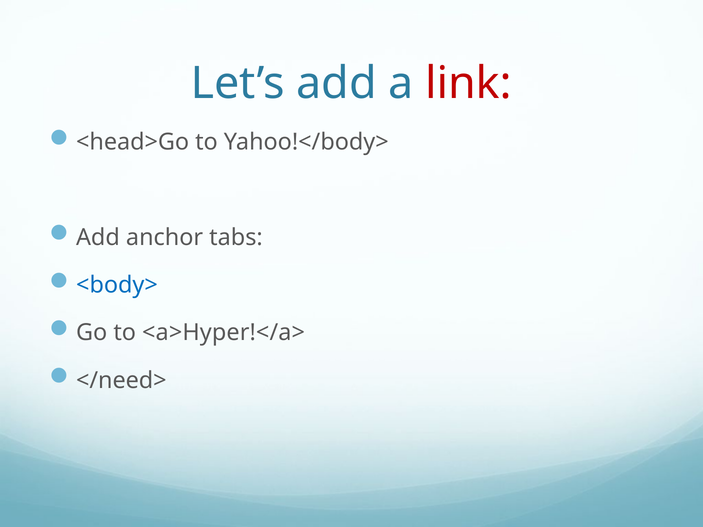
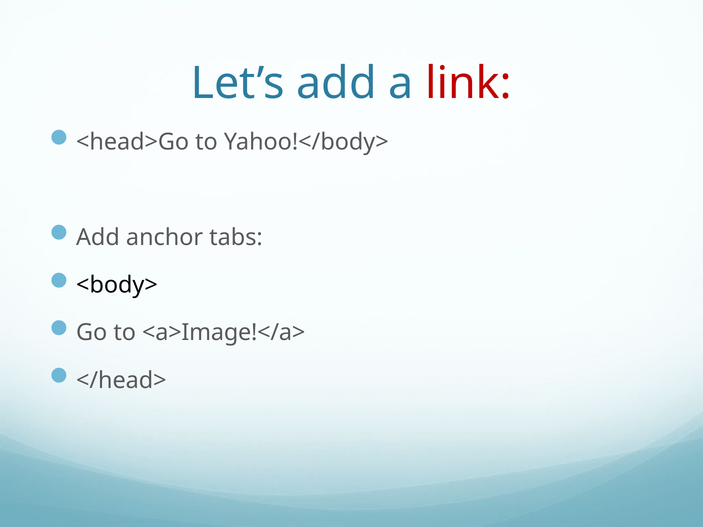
<body> colour: blue -> black (117, 285)
<a>Hyper!</a>: <a>Hyper!</a> -> <a>Image!</a> (224, 333)
</need>: </need> -> </head> (121, 381)
